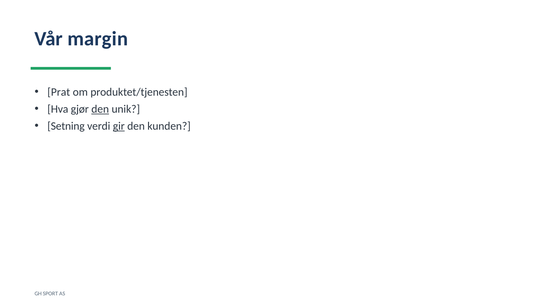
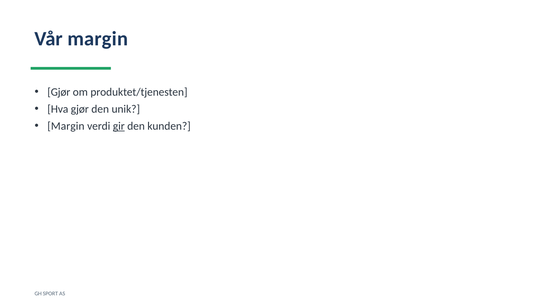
Prat: Prat -> Gjør (59, 92)
den underline: present -> none (100, 109)
Setning: Setning -> Margin (66, 126)
